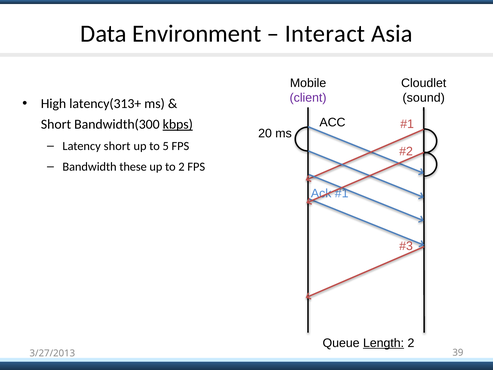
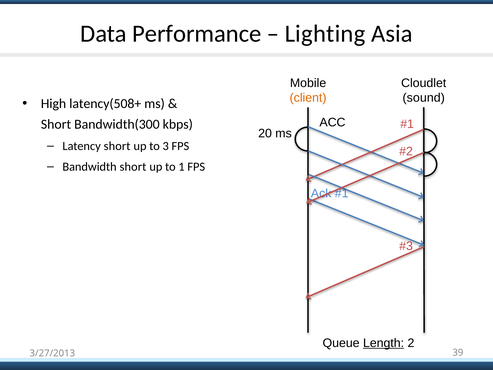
Environment: Environment -> Performance (197, 34)
Interact: Interact -> Lighting (325, 34)
client colour: purple -> orange (308, 98)
latency(313+: latency(313+ -> latency(508+ (105, 104)
kbps underline: present -> none (178, 124)
5: 5 -> 3 (166, 146)
Bandwidth these: these -> short (133, 167)
to 2: 2 -> 1 (182, 167)
